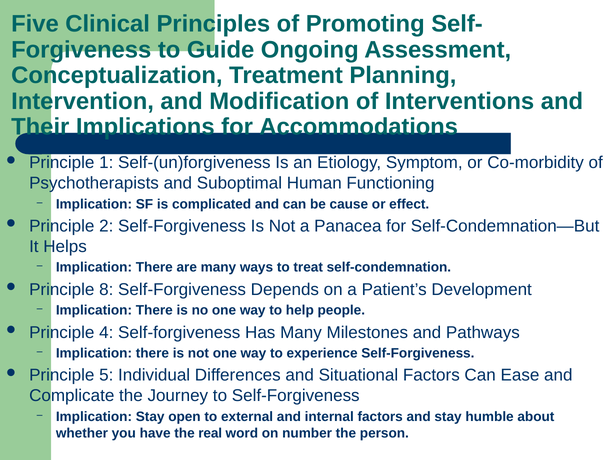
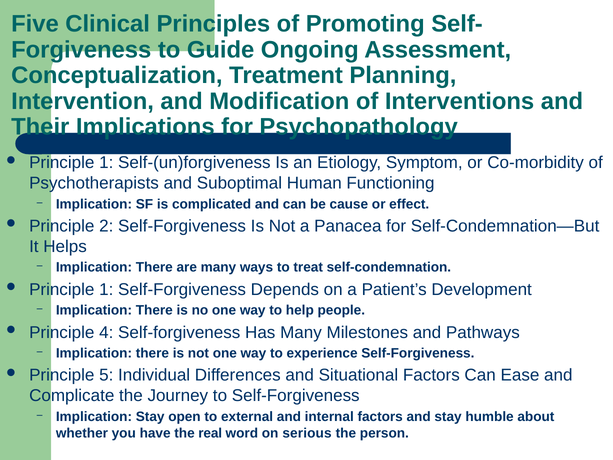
Accommodations: Accommodations -> Psychopathology (359, 127)
8: 8 -> 1 (106, 289)
number: number -> serious (307, 433)
